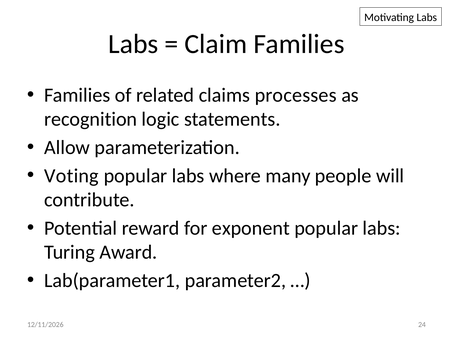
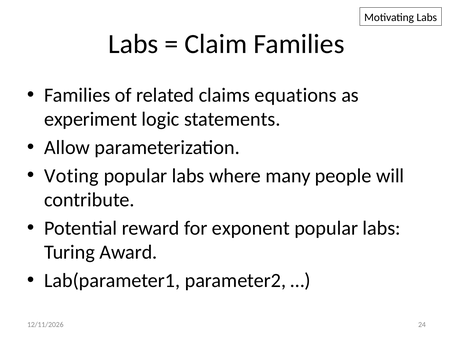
processes: processes -> equations (296, 95)
recognition: recognition -> experiment (91, 119)
